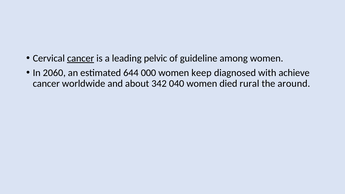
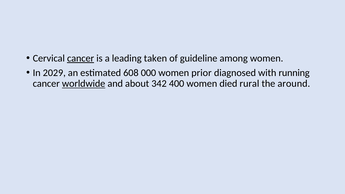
pelvic: pelvic -> taken (155, 58)
2060: 2060 -> 2029 (54, 73)
644: 644 -> 608 (131, 73)
keep: keep -> prior (201, 73)
achieve: achieve -> running (294, 73)
worldwide underline: none -> present (84, 84)
040: 040 -> 400 (177, 84)
